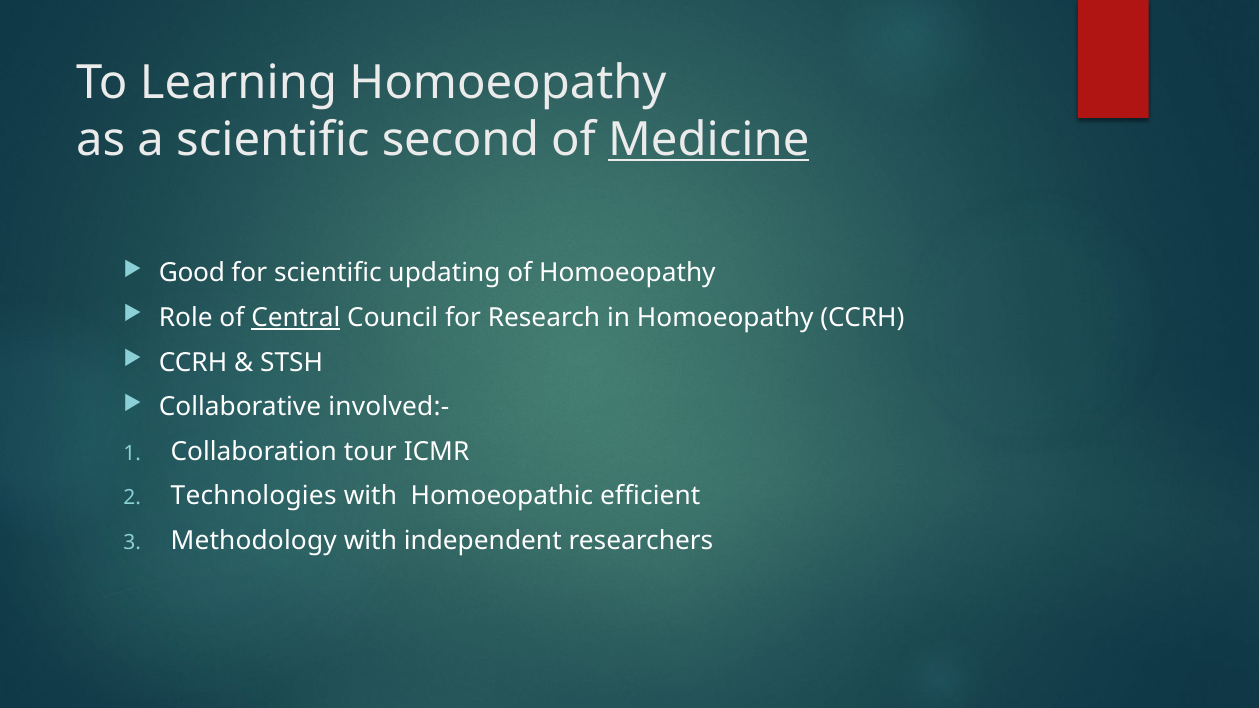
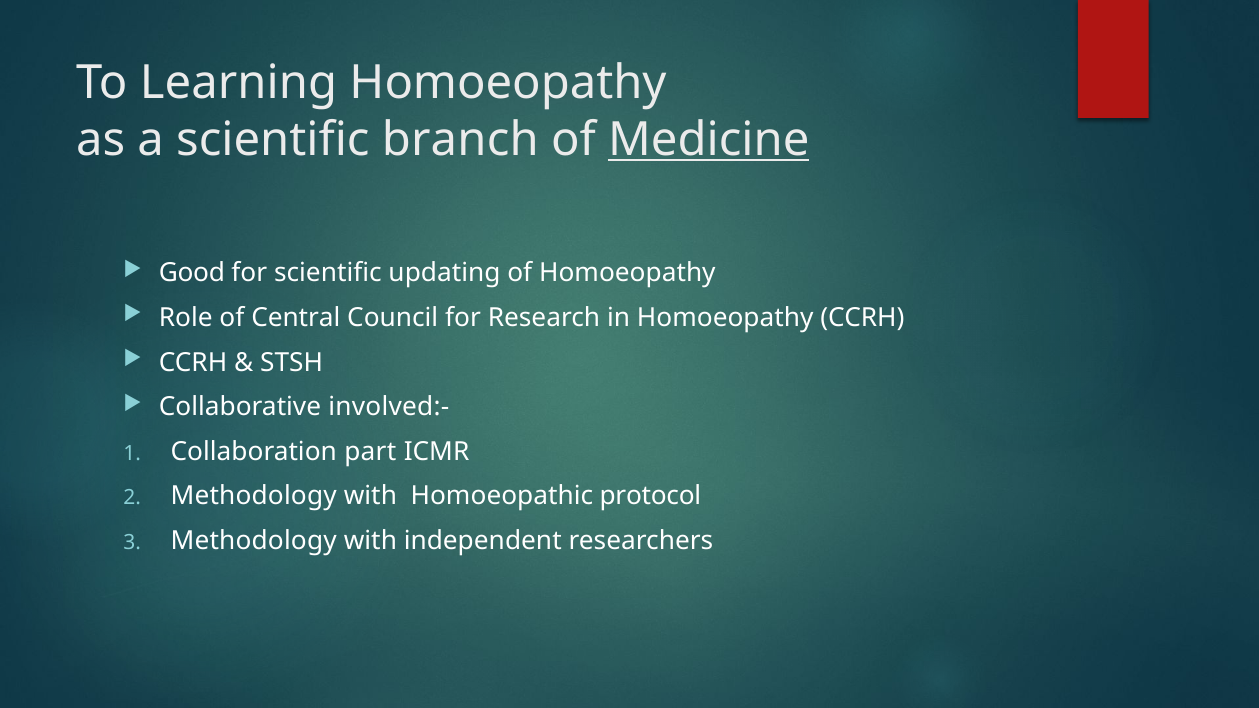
second: second -> branch (460, 140)
Central underline: present -> none (296, 318)
tour: tour -> part (370, 452)
Technologies: Technologies -> Methodology (254, 496)
efficient: efficient -> protocol (650, 496)
